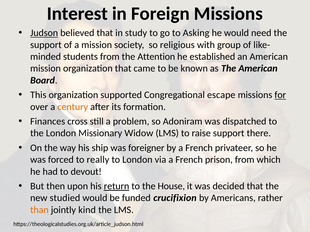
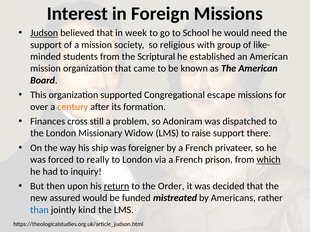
study: study -> week (136, 33)
Asking: Asking -> School (196, 33)
Attention: Attention -> Scriptural (156, 57)
for underline: present -> none (280, 95)
which underline: none -> present (269, 160)
devout: devout -> inquiry (86, 172)
House: House -> Order (171, 187)
studied: studied -> assured (65, 198)
crucifixion: crucifixion -> mistreated (175, 198)
than colour: orange -> blue (39, 210)
